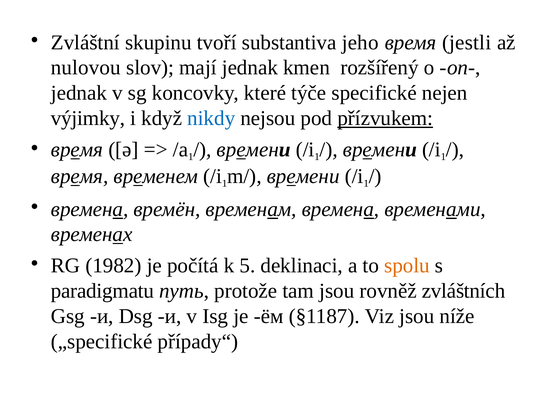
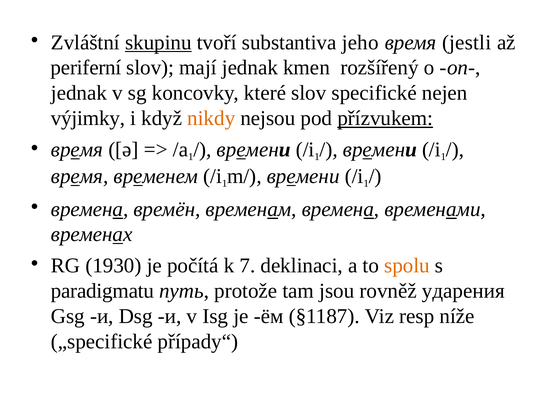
skupinu underline: none -> present (158, 42)
nulovou: nulovou -> periferní (86, 68)
které týče: týče -> slov (309, 93)
nikdy colour: blue -> orange (211, 118)
1982: 1982 -> 1930 (113, 266)
5: 5 -> 7 (247, 266)
zvláštních: zvláštních -> ударения (463, 291)
Viz jsou: jsou -> resp (417, 317)
